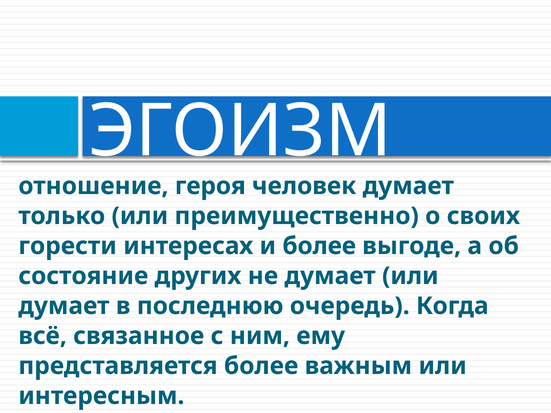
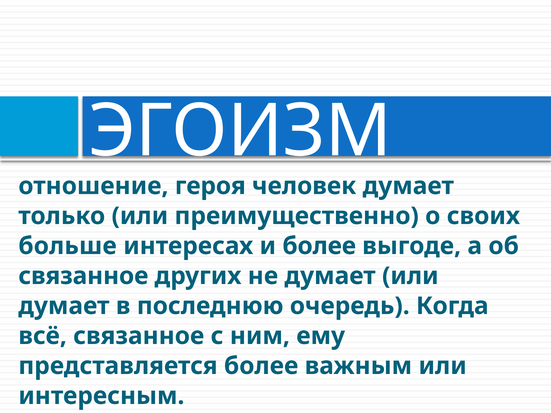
горести: горести -> больше (68, 246)
состояние: состояние -> связанное (83, 276)
